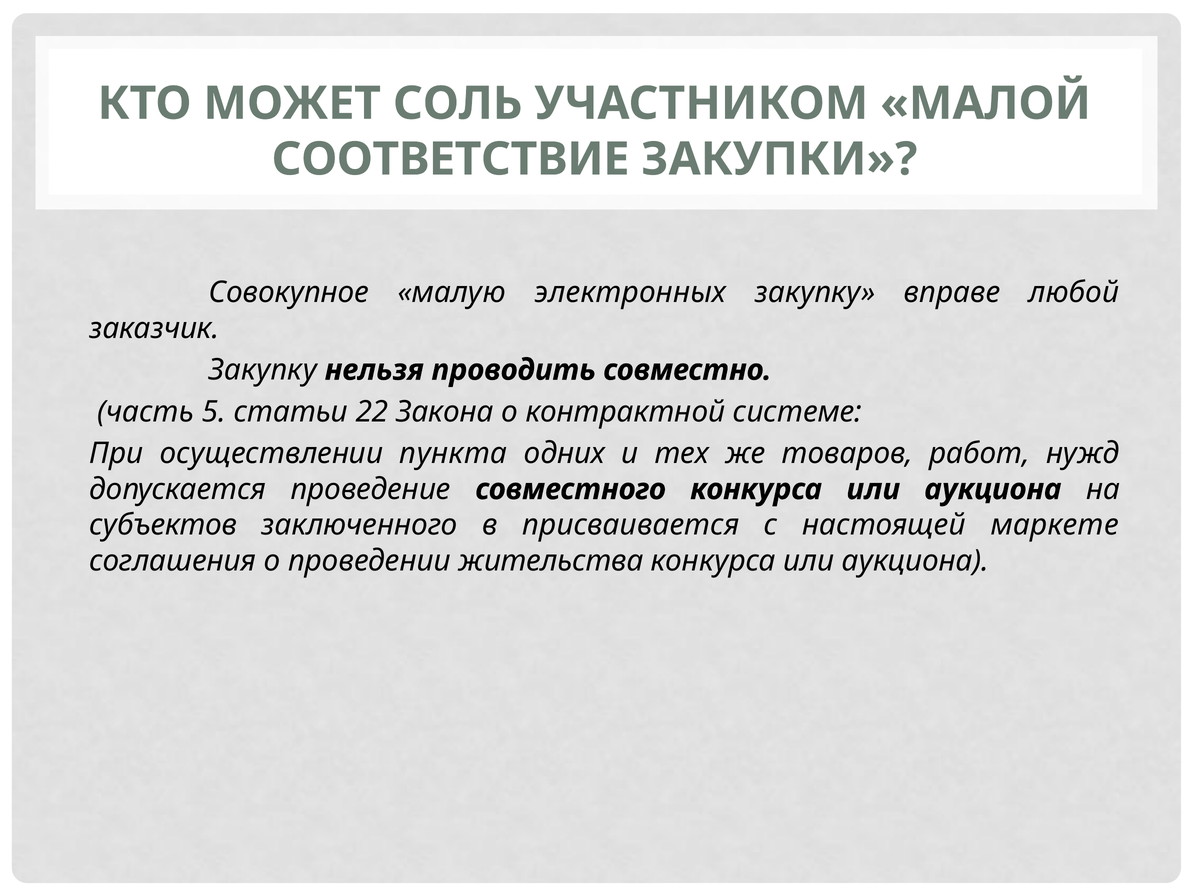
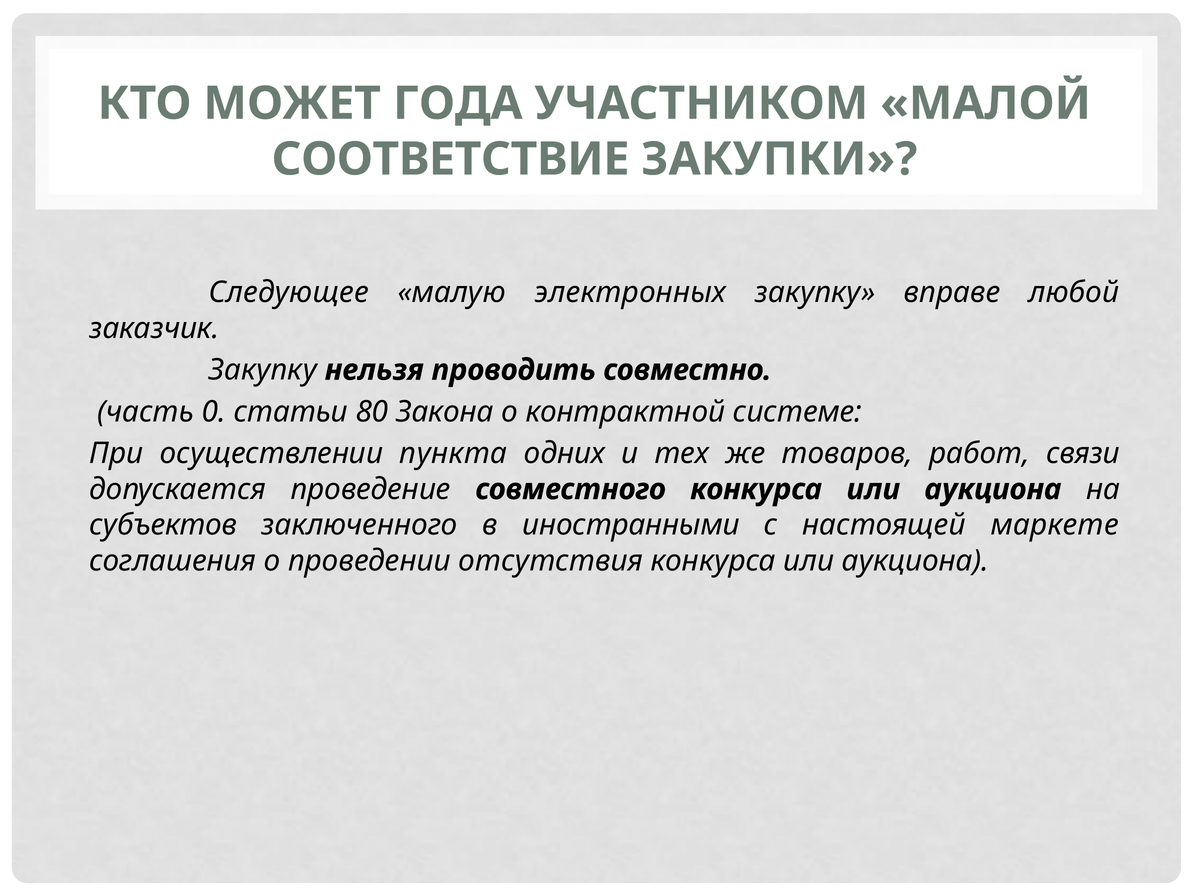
СОЛЬ: СОЛЬ -> ГОДА (458, 104)
Совокупное: Совокупное -> Следующее (289, 292)
5: 5 -> 0 (214, 412)
22: 22 -> 80 (372, 412)
нужд: нужд -> связи (1083, 453)
присваивается: присваивается -> иностранными (631, 525)
жительства: жительства -> отсутствия (551, 561)
